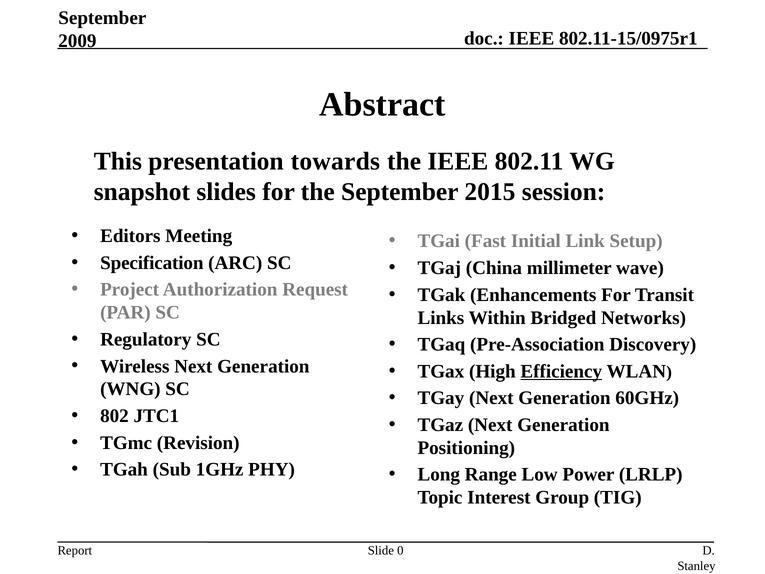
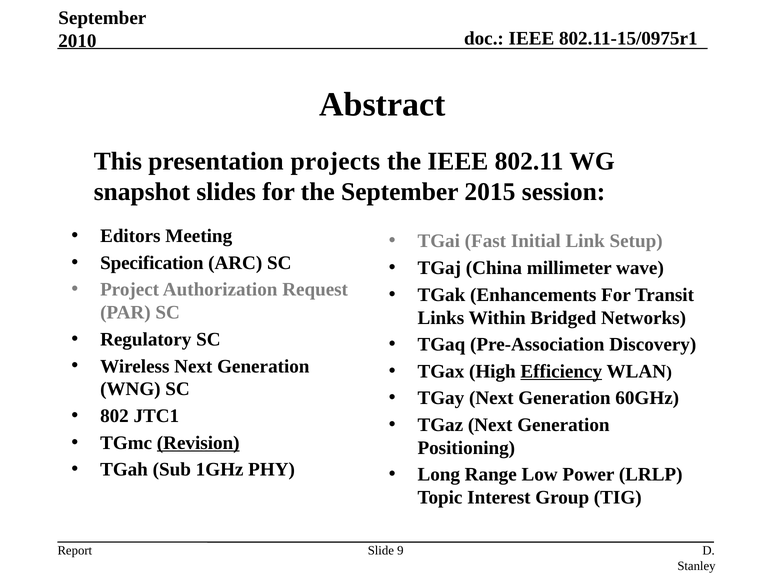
2009: 2009 -> 2010 (77, 41)
towards: towards -> projects (335, 161)
Revision underline: none -> present (198, 443)
0: 0 -> 9 (400, 550)
